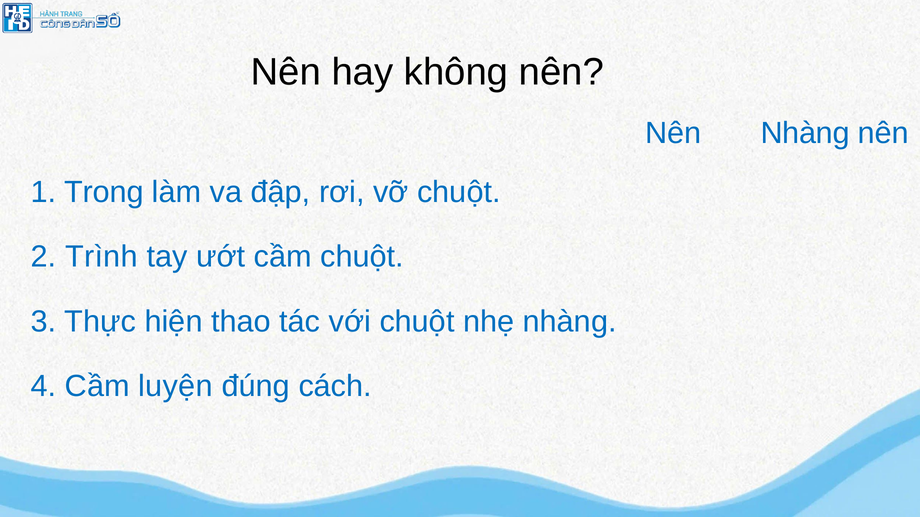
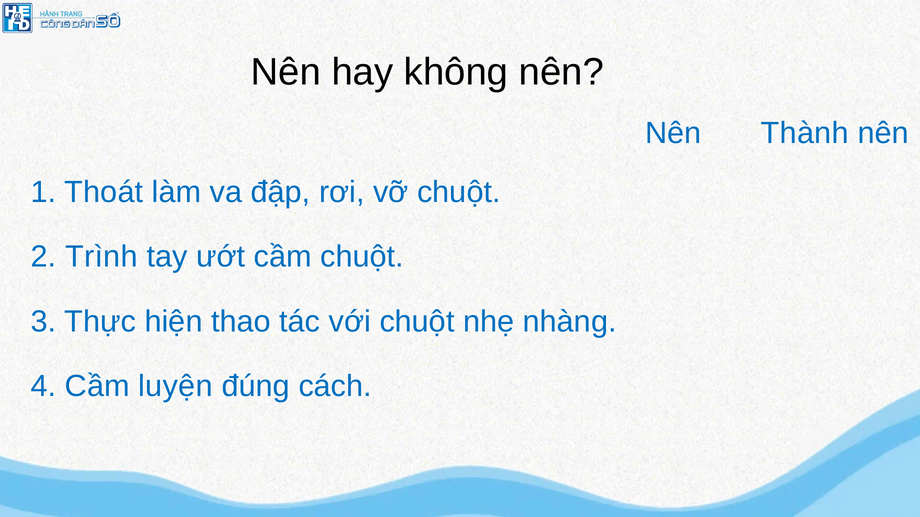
Nên Nhàng: Nhàng -> Thành (805, 134)
Trong: Trong -> Thoát (104, 192)
